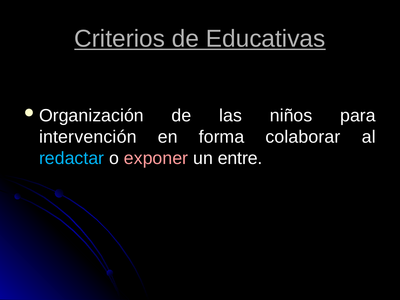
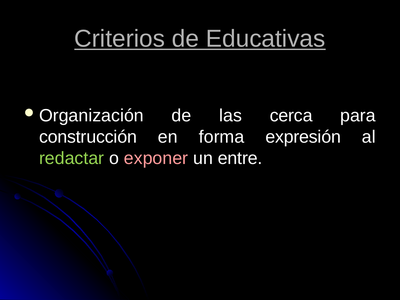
niños: niños -> cerca (291, 116)
intervención: intervención -> construcción (88, 137)
colaborar: colaborar -> expresión (303, 137)
redactar colour: light blue -> light green (72, 158)
